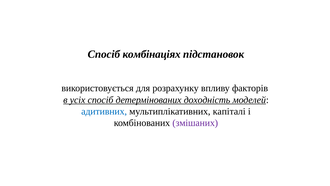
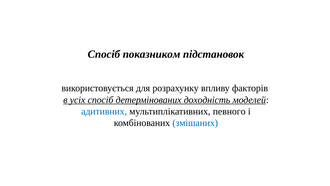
комбінаціях: комбінаціях -> показником (152, 54)
капіталі: капіталі -> певного (229, 111)
змішаних colour: purple -> blue (195, 123)
